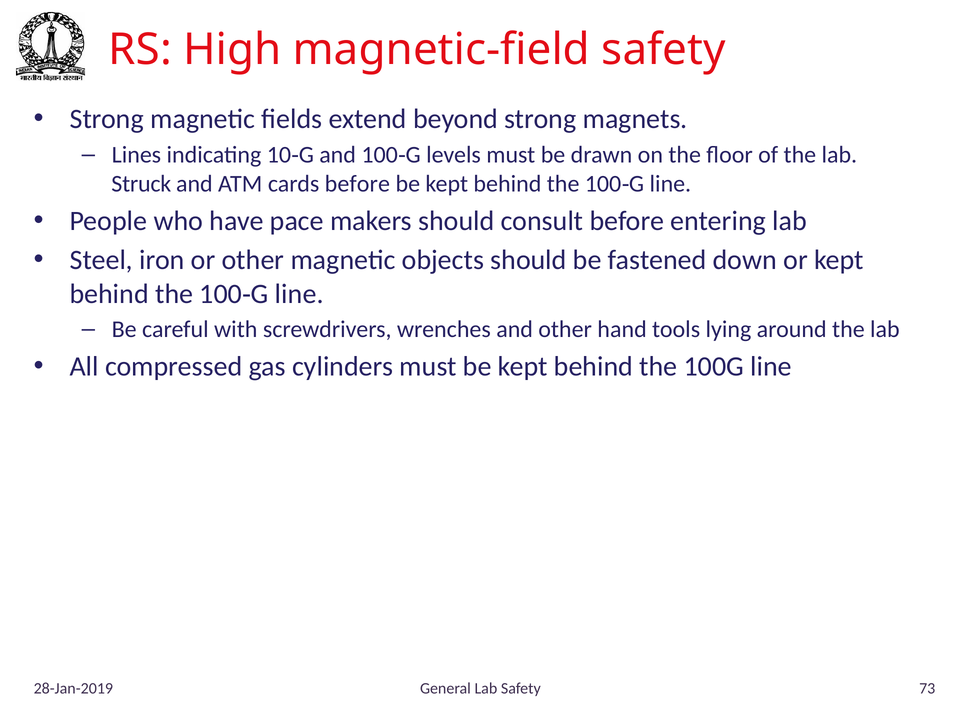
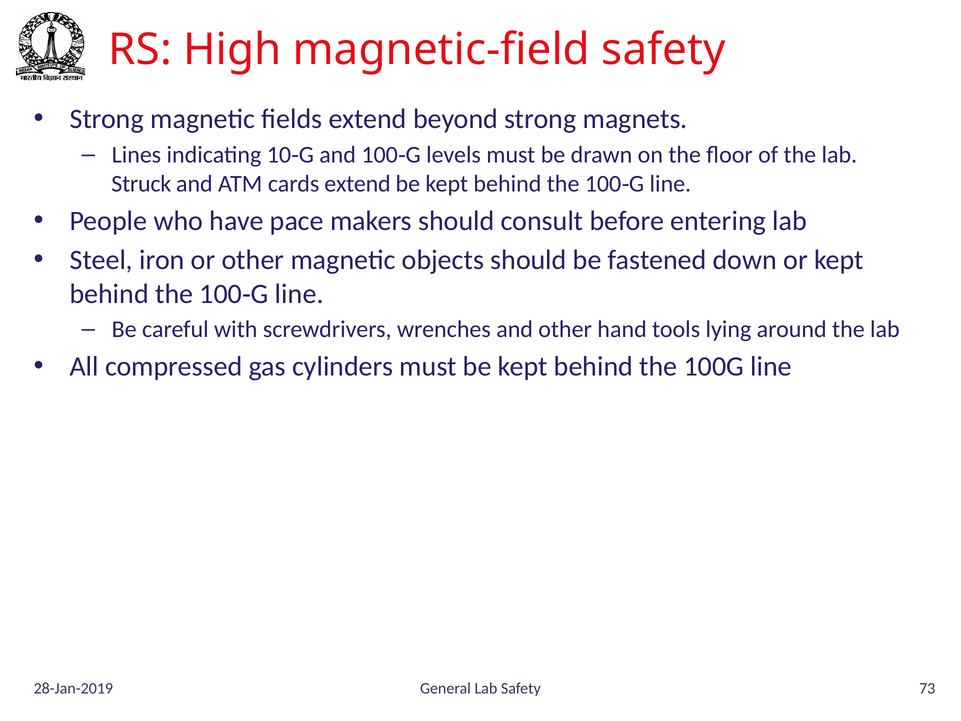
cards before: before -> extend (358, 184)
